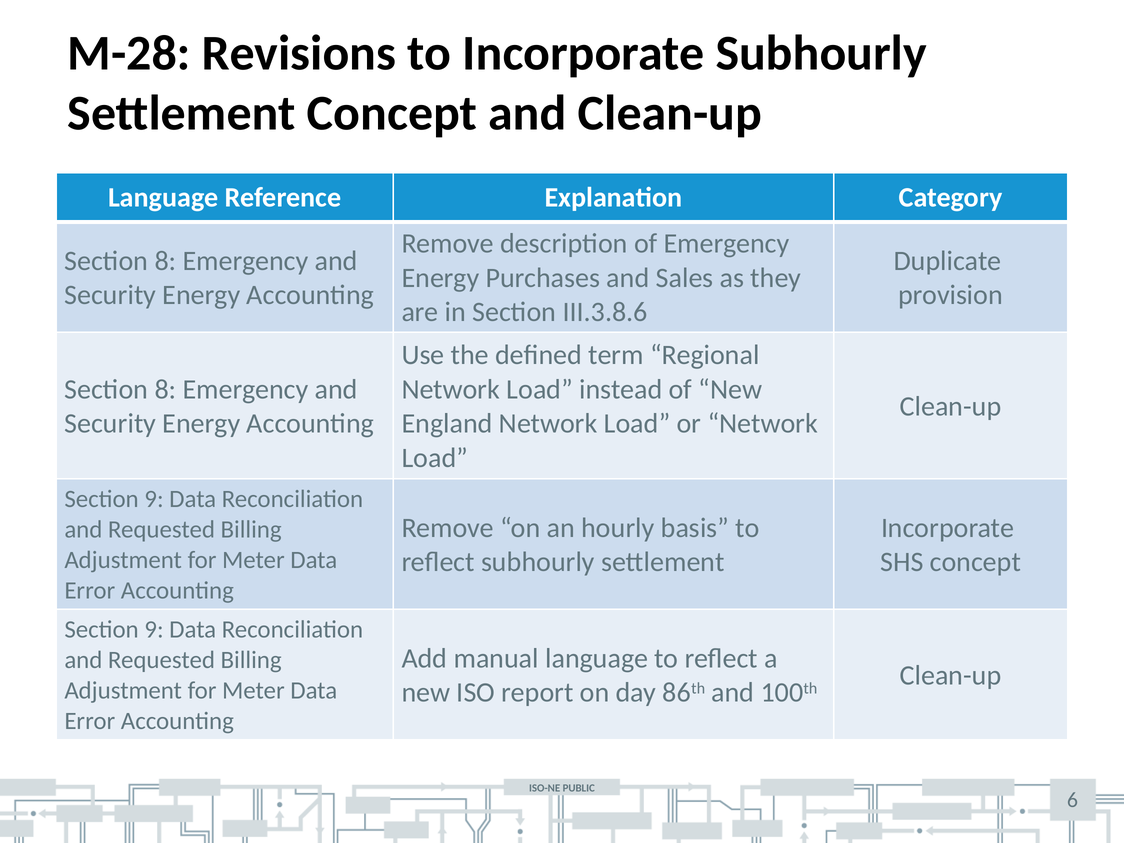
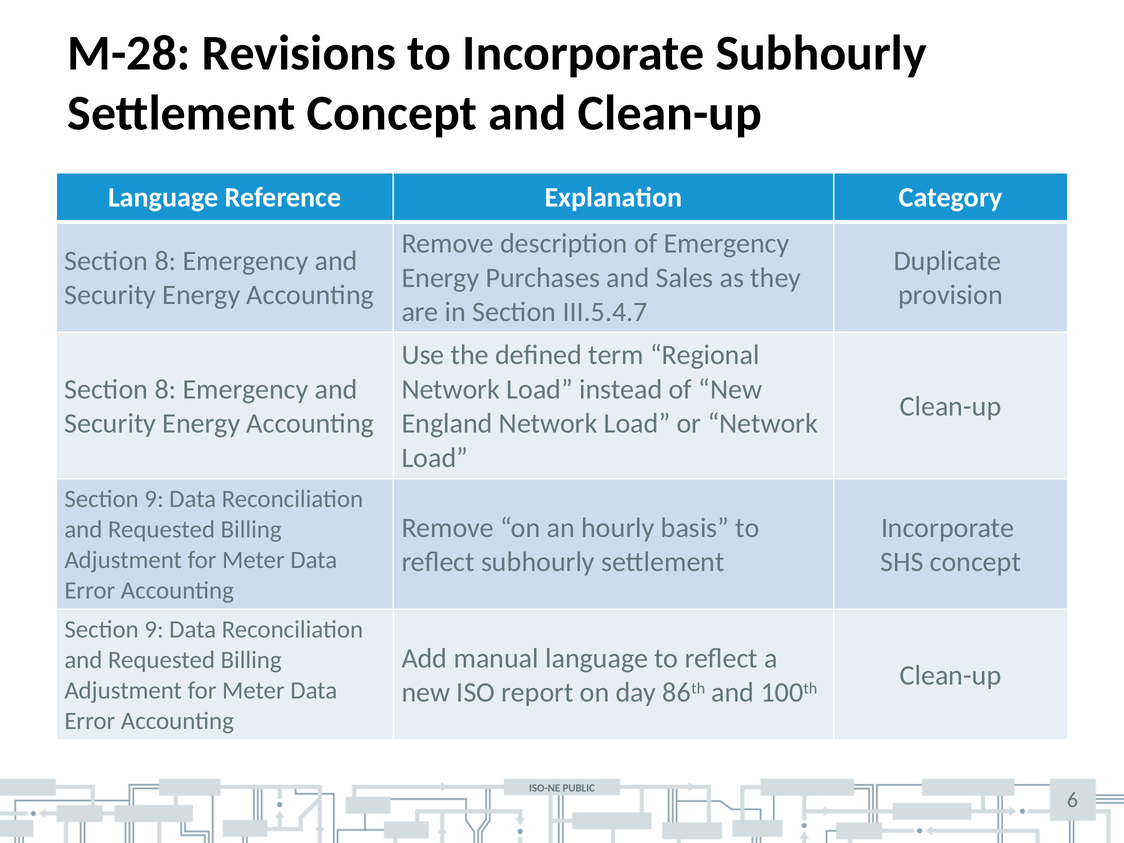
III.3.8.6: III.3.8.6 -> III.5.4.7 (605, 312)
